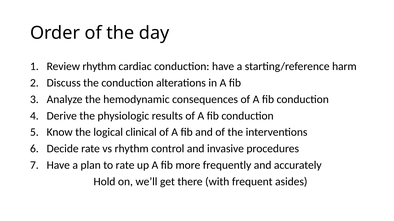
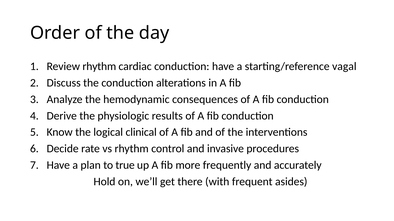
harm: harm -> vagal (344, 67)
to rate: rate -> true (125, 166)
